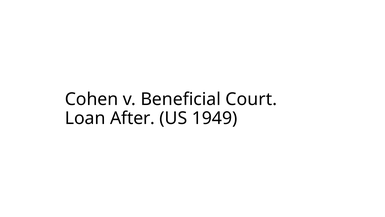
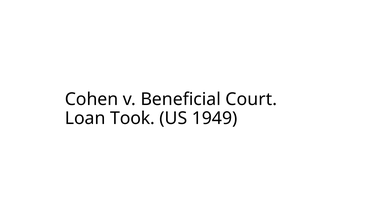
After: After -> Took (132, 118)
